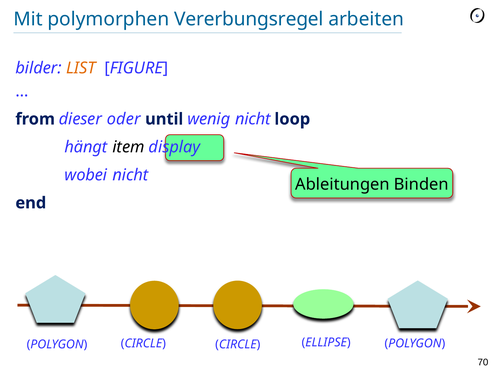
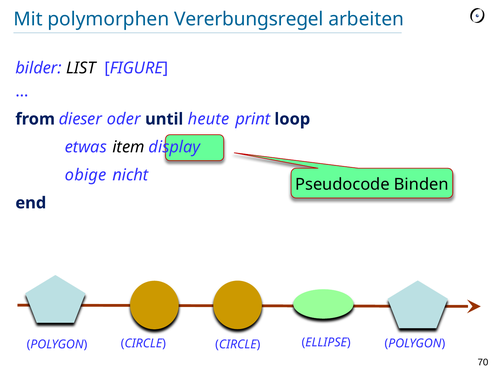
LIST colour: orange -> black (81, 68)
wenig: wenig -> heute (209, 119)
nicht: nicht -> print (253, 119)
hängt: hängt -> etwas (86, 147)
wobei: wobei -> obige (86, 175)
Ableitungen: Ableitungen -> Pseudocode (342, 184)
